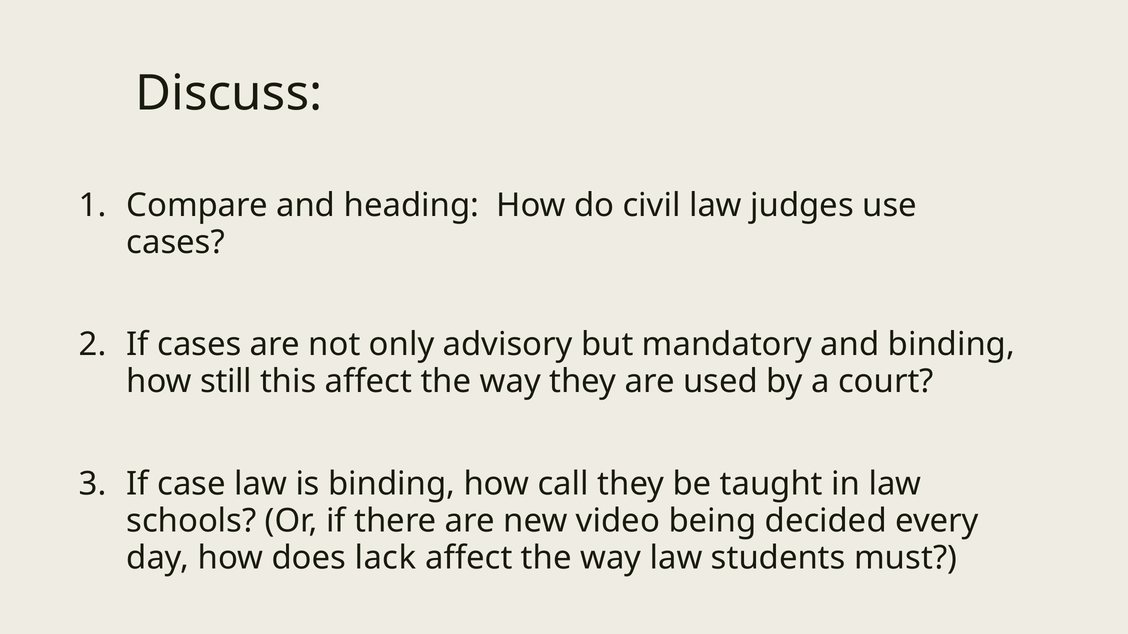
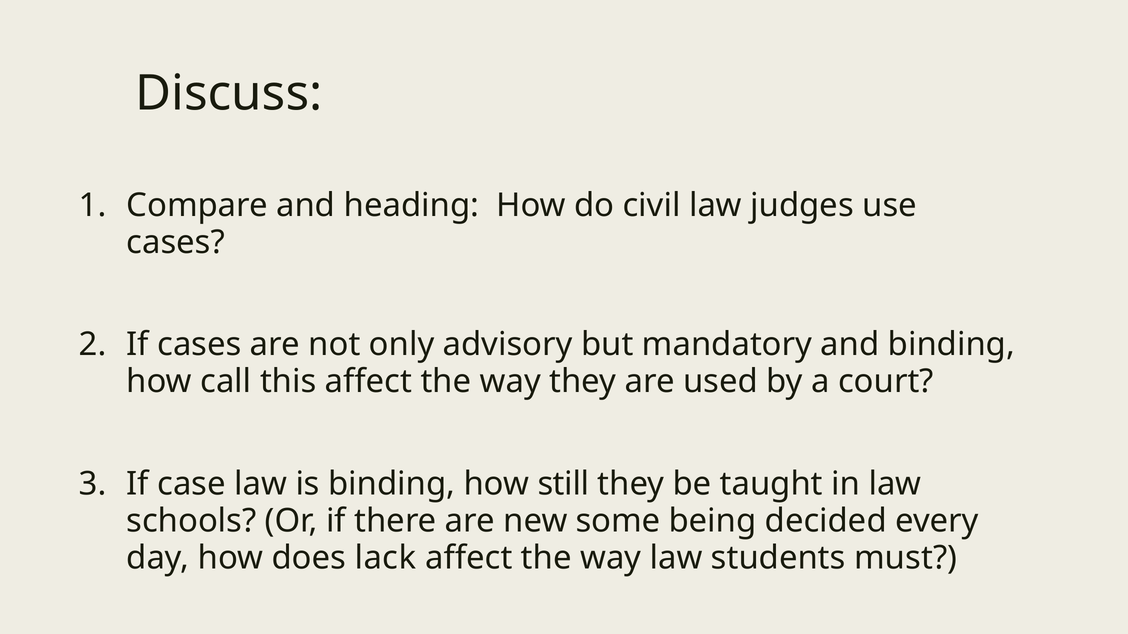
still: still -> call (226, 382)
call: call -> still (563, 484)
video: video -> some (618, 521)
